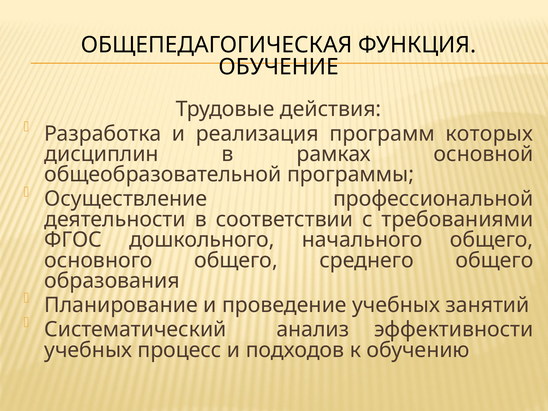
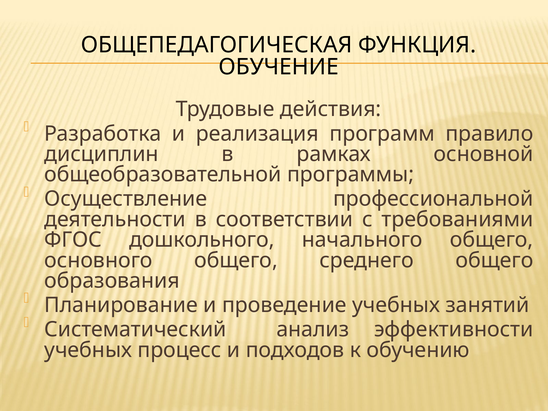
которых: которых -> правило (489, 134)
